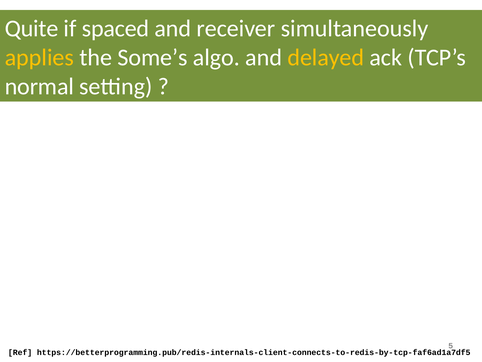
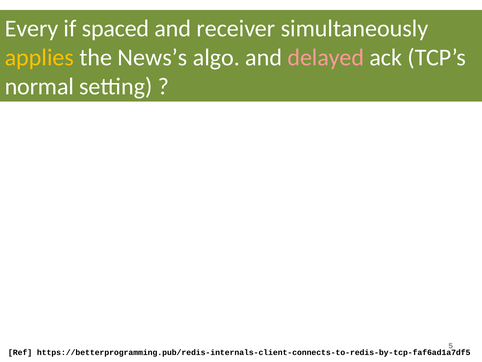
Quite: Quite -> Every (31, 28)
Some’s: Some’s -> News’s (152, 57)
delayed colour: yellow -> pink (326, 57)
